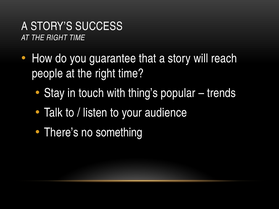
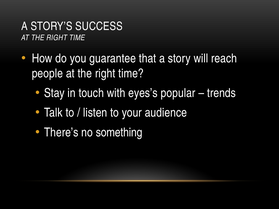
thing’s: thing’s -> eyes’s (143, 93)
